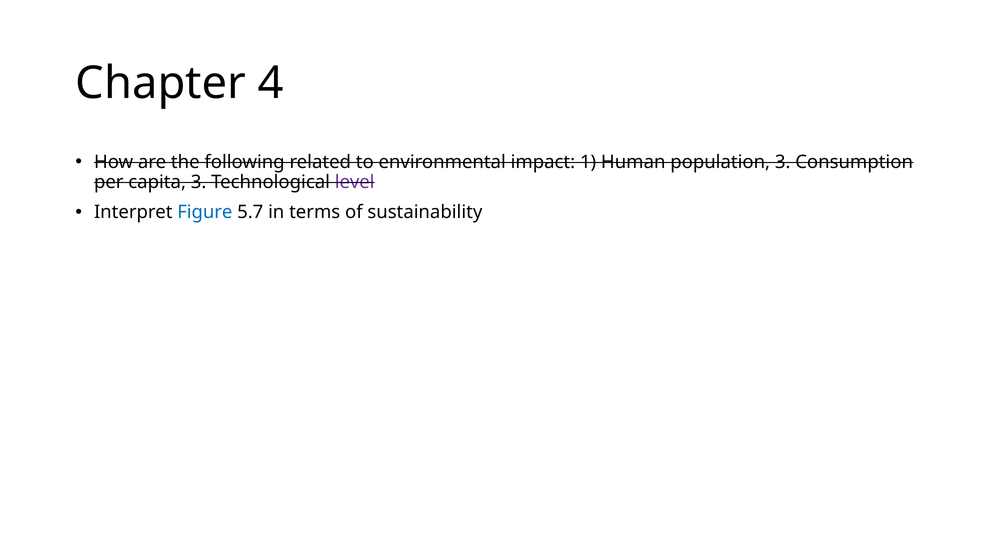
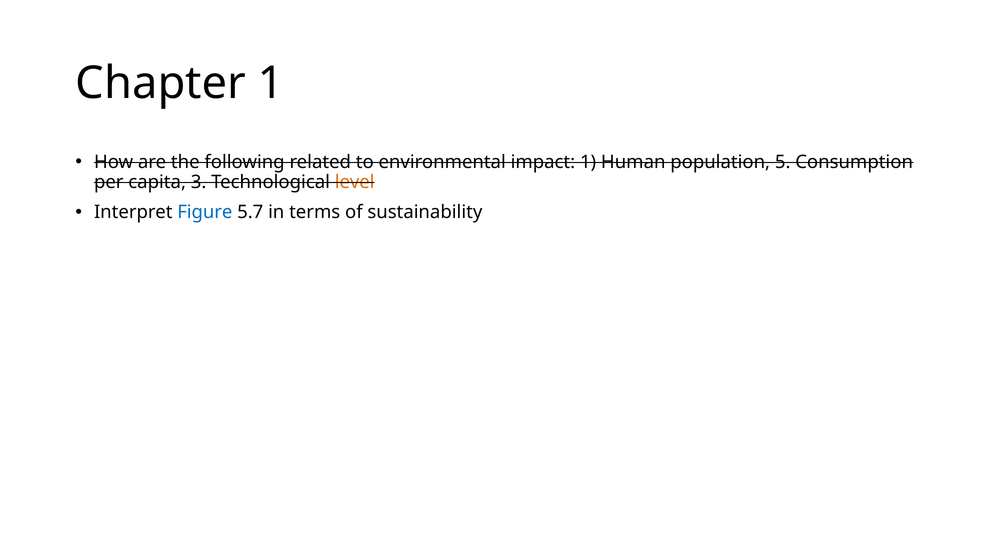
Chapter 4: 4 -> 1 (271, 83)
population 3: 3 -> 5 (783, 162)
level colour: purple -> orange (355, 182)
